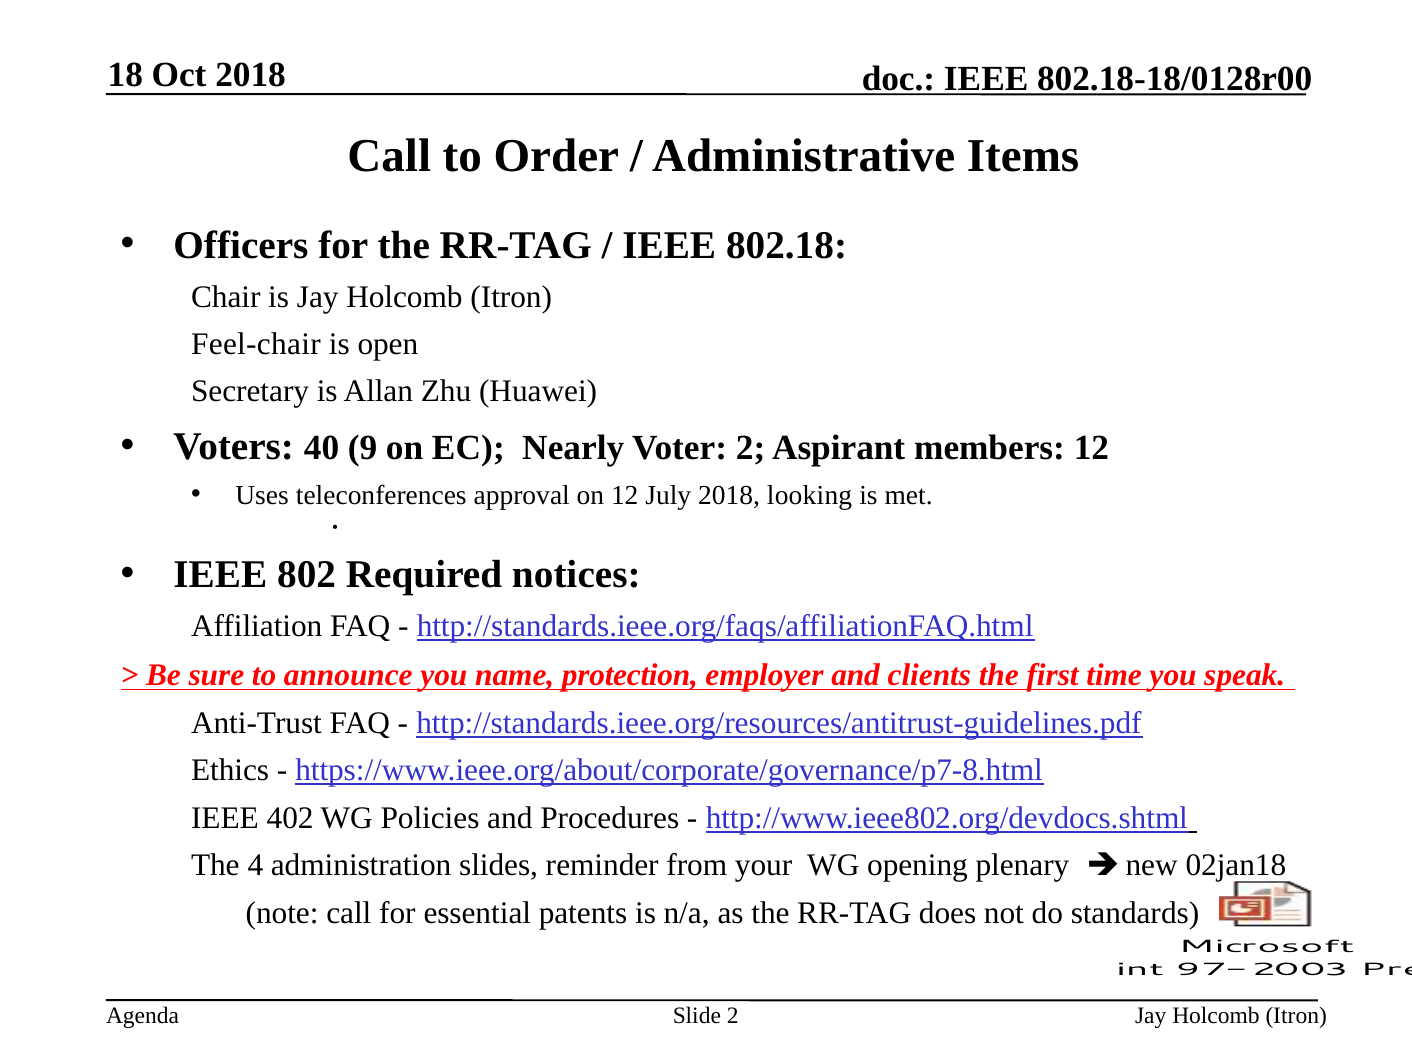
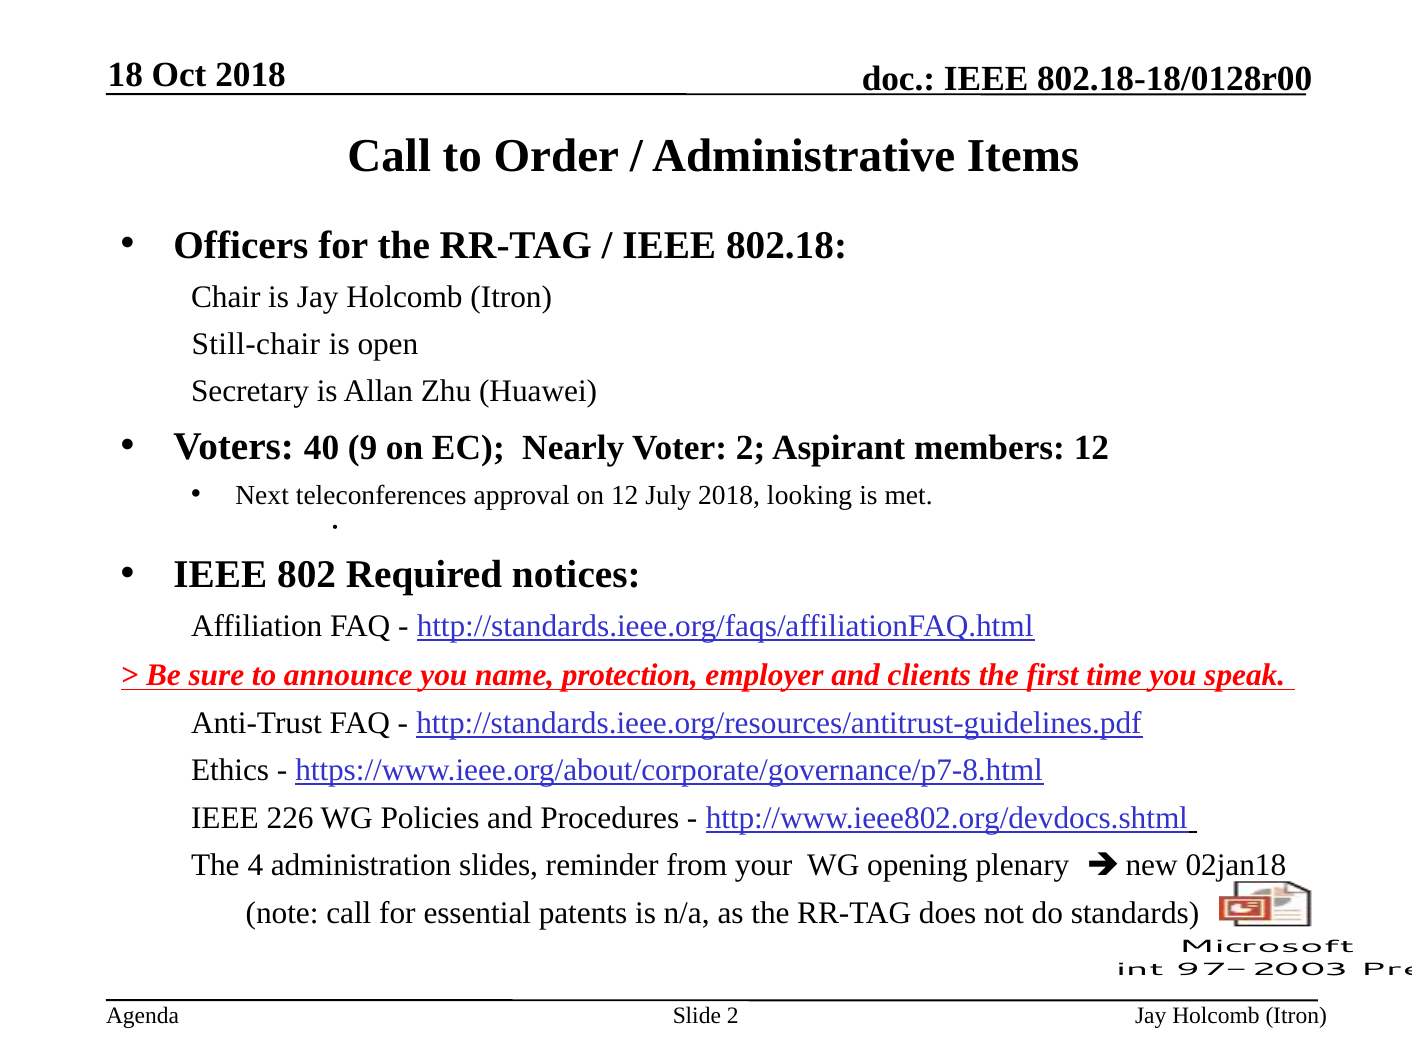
Feel-chair: Feel-chair -> Still-chair (256, 344)
Uses: Uses -> Next (262, 495)
402: 402 -> 226 (290, 818)
